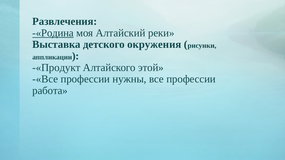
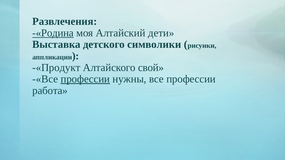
реки: реки -> дети (161, 33)
окружения: окружения -> символики (154, 45)
этой: этой -> свой (151, 68)
профессии underline: none -> present (85, 79)
